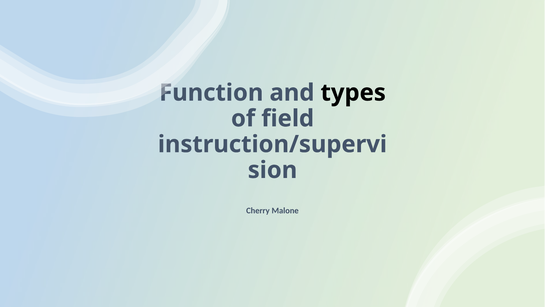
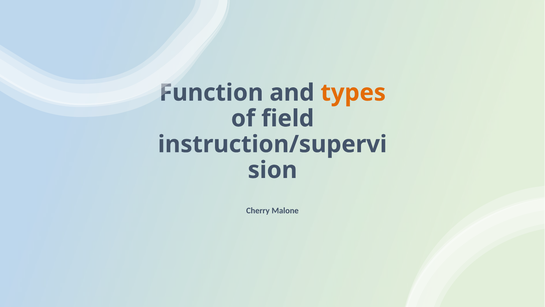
types colour: black -> orange (353, 93)
